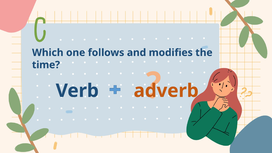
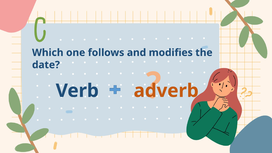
time: time -> date (46, 65)
